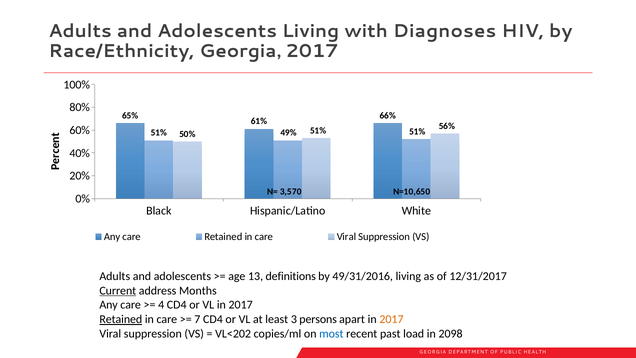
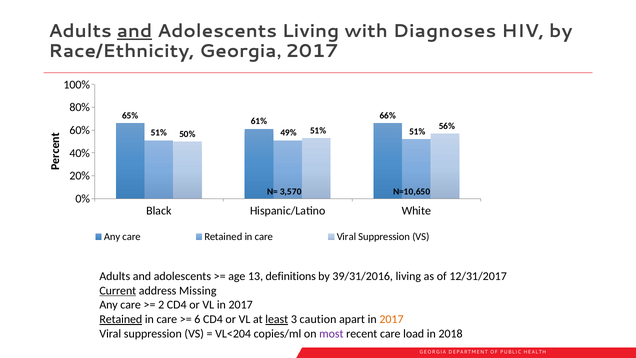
and underline: none -> present (134, 31)
49/31/2016: 49/31/2016 -> 39/31/2016 (363, 276)
Months: Months -> Missing (198, 291)
4: 4 -> 2 (161, 305)
7: 7 -> 6 (197, 319)
least underline: none -> present (277, 319)
persons: persons -> caution (318, 319)
VL<202: VL<202 -> VL<204 (233, 333)
most colour: blue -> purple (331, 333)
recent past: past -> care (390, 333)
2098: 2098 -> 2018 (451, 333)
